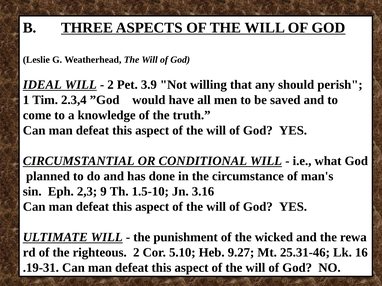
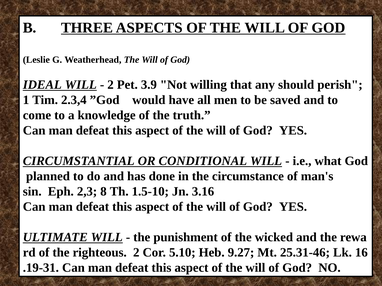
9: 9 -> 8 (103, 192)
